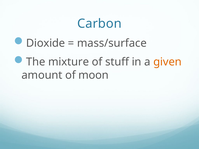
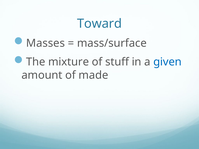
Carbon: Carbon -> Toward (99, 24)
Dioxide: Dioxide -> Masses (45, 43)
given colour: orange -> blue (167, 62)
moon: moon -> made (93, 75)
